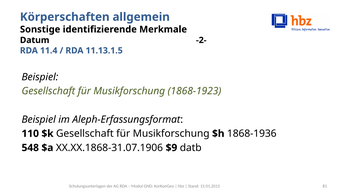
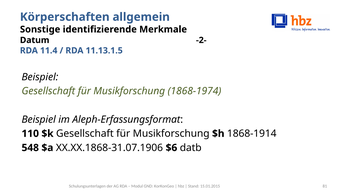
1868-1923: 1868-1923 -> 1868-1974 (194, 91)
1868-1936: 1868-1936 -> 1868-1914 (252, 134)
$9: $9 -> $6 (171, 148)
